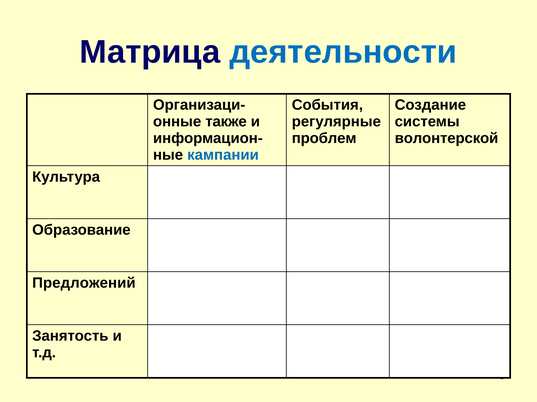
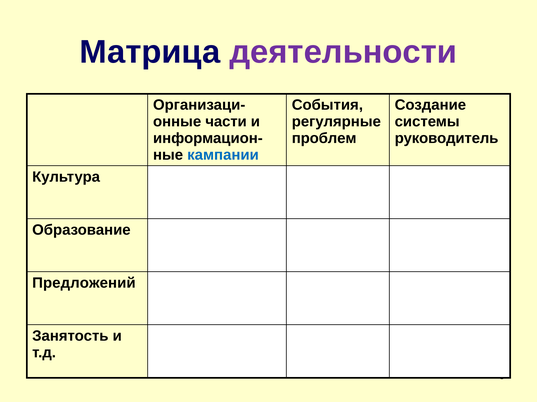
деятельности colour: blue -> purple (343, 52)
также: также -> части (226, 122)
волонтерской: волонтерской -> руководитель (447, 139)
